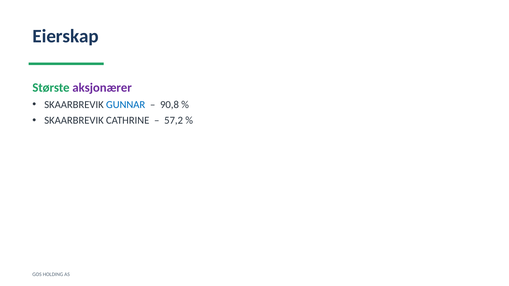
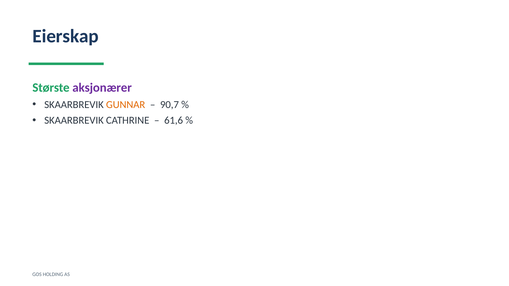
GUNNAR colour: blue -> orange (126, 105)
90,8: 90,8 -> 90,7 (169, 105)
57,2: 57,2 -> 61,6 (174, 121)
